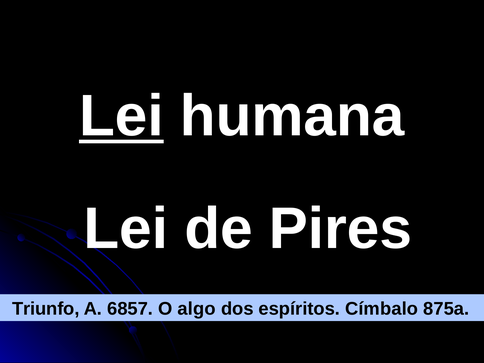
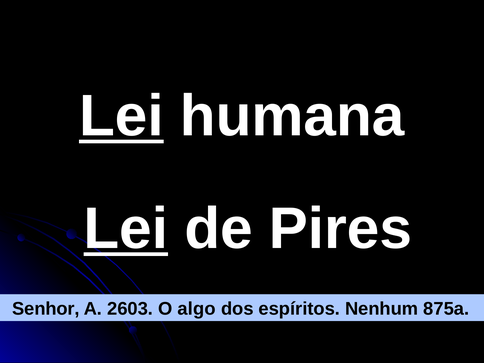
Lei underline: none -> present (126, 229)
Triunfo: Triunfo -> Senhor (46, 309)
6857: 6857 -> 2603 (130, 309)
Címbalo: Címbalo -> Nenhum (382, 309)
